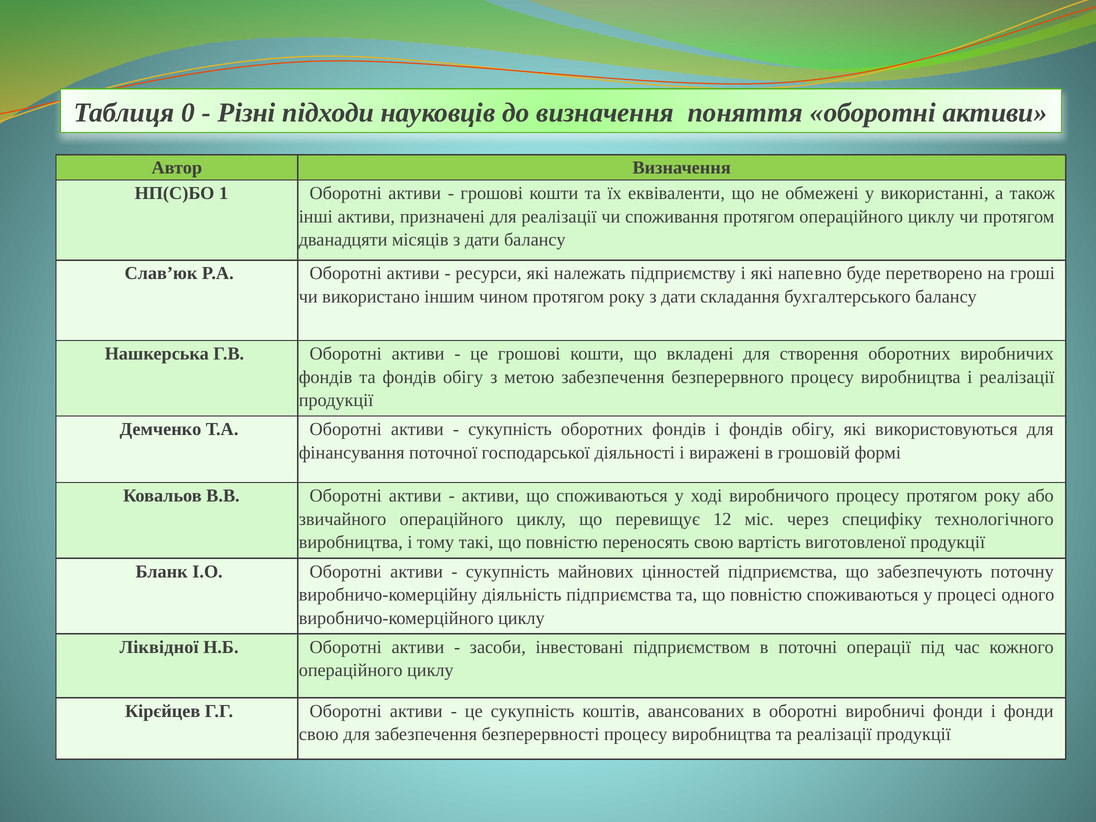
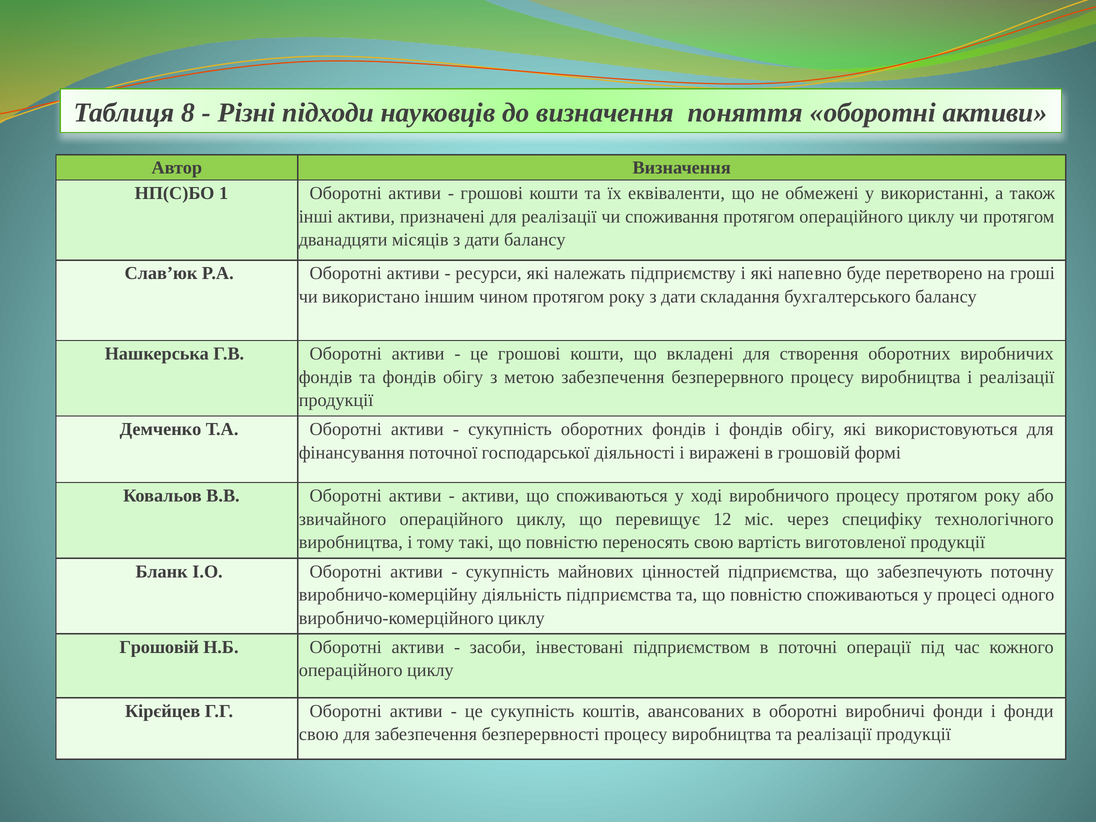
0: 0 -> 8 (188, 112)
Ліквідної: Ліквідної -> Грошовій (159, 647)
